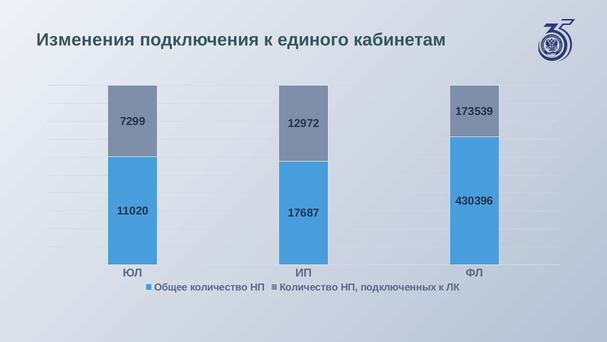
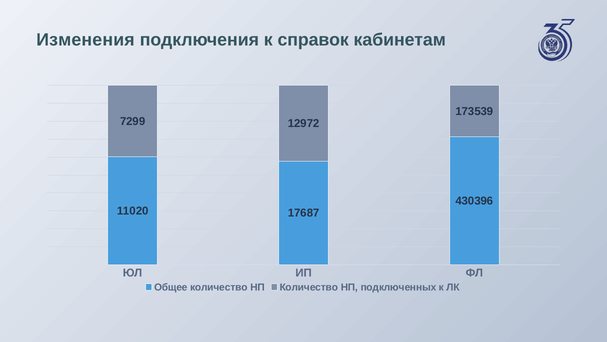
единого: единого -> справок (313, 40)
